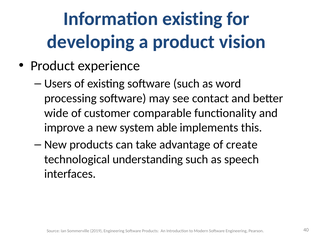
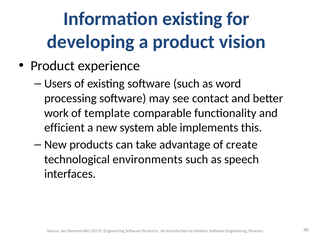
wide: wide -> work (56, 113)
customer: customer -> template (107, 113)
improve: improve -> efficient (64, 127)
understanding: understanding -> environments (148, 159)
